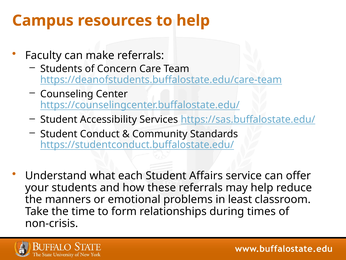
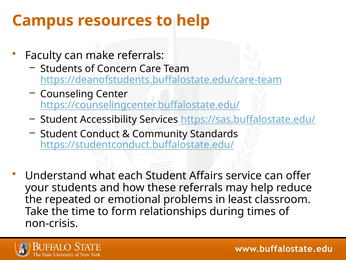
manners: manners -> repeated (68, 199)
